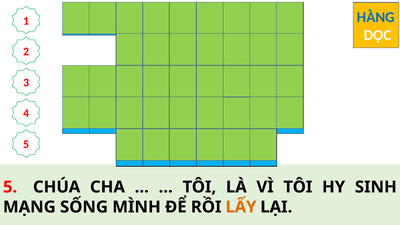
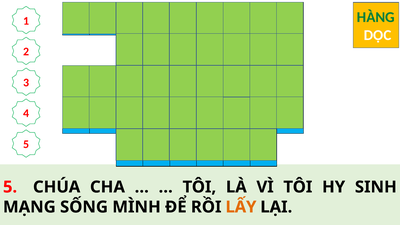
HÀNG colour: blue -> green (376, 17)
